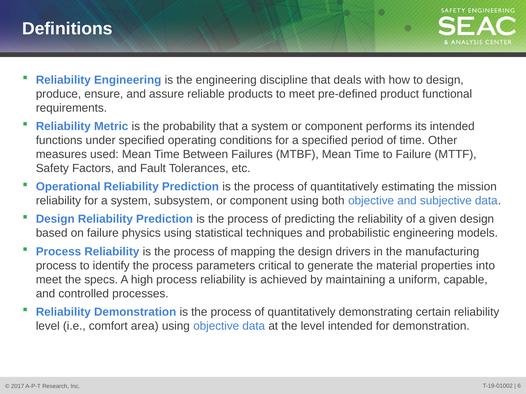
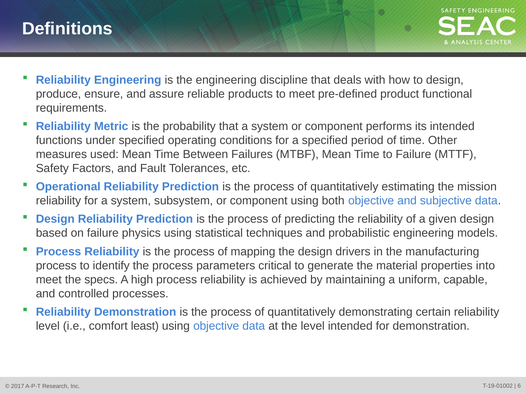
area: area -> least (145, 326)
